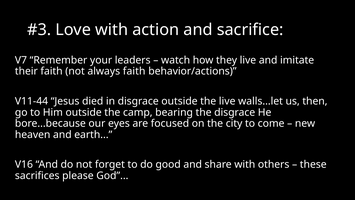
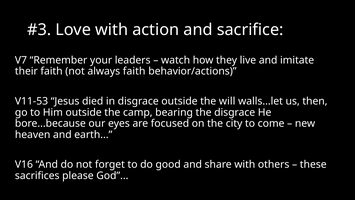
V11-44: V11-44 -> V11-53 (32, 101)
the live: live -> will (227, 101)
